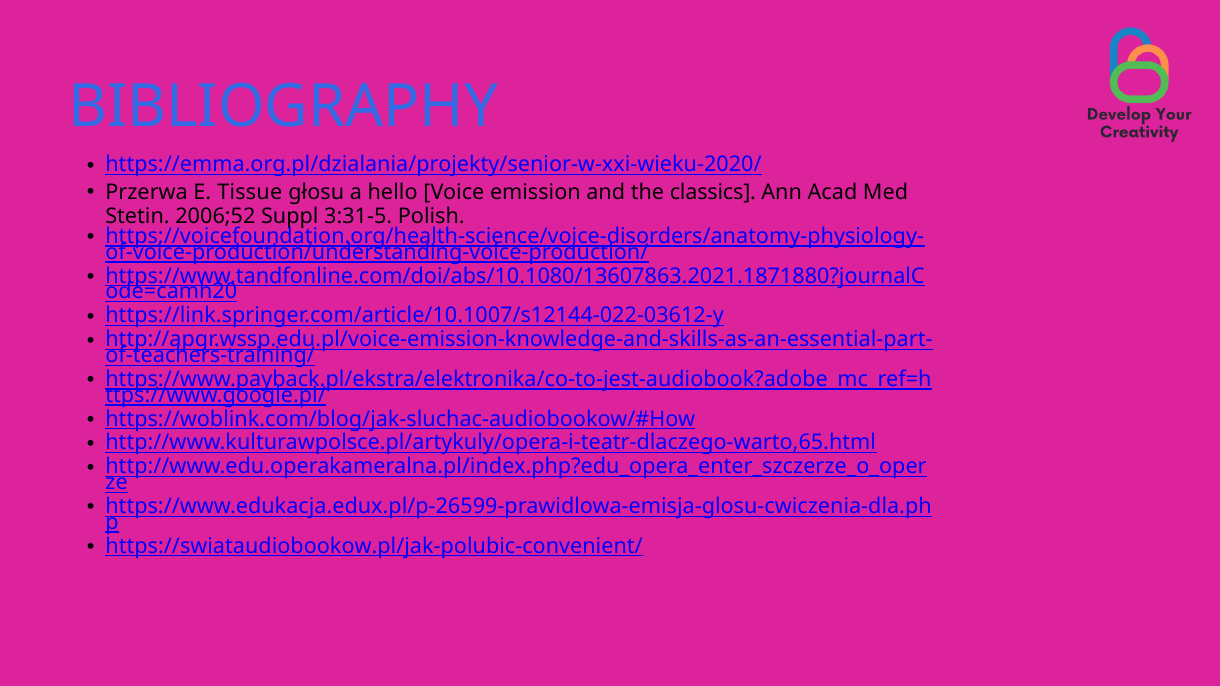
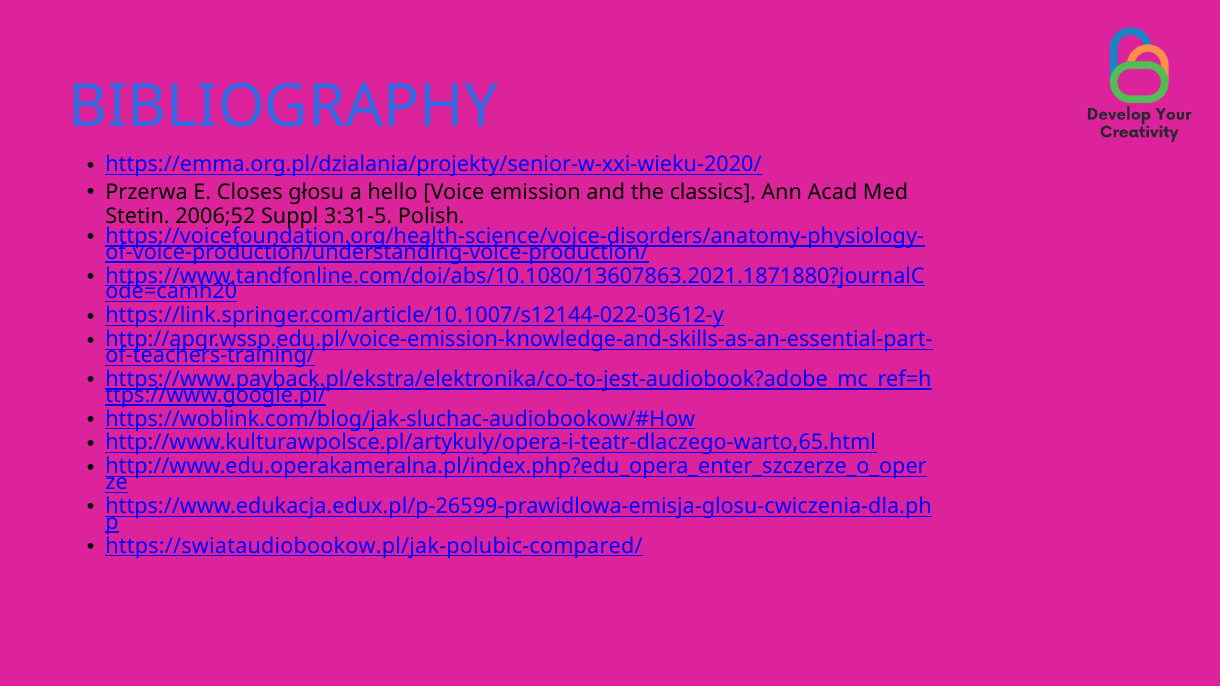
Tissue: Tissue -> Closes (250, 192)
https://swiataudiobookow.pl/jak-polubic-convenient/: https://swiataudiobookow.pl/jak-polubic-convenient/ -> https://swiataudiobookow.pl/jak-polubic-compared/ (374, 546)
